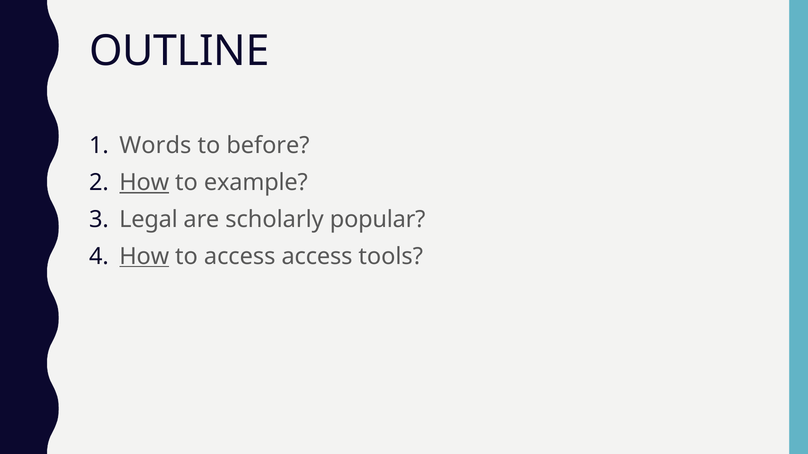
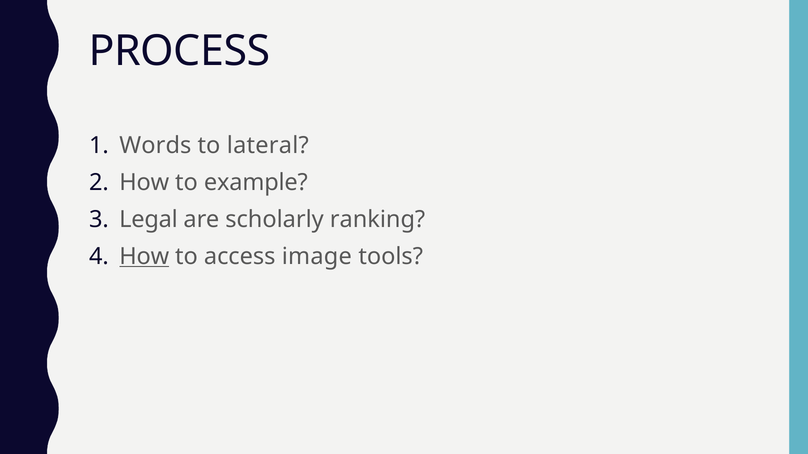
OUTLINE: OUTLINE -> PROCESS (179, 51)
before: before -> lateral (268, 146)
How underline: present -> none (144, 183)
popular: popular -> ranking (378, 220)
access access: access -> image (317, 257)
